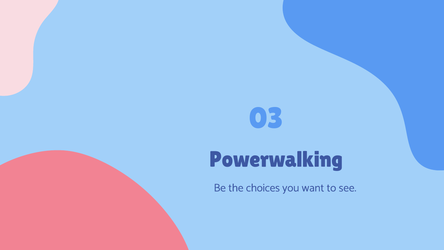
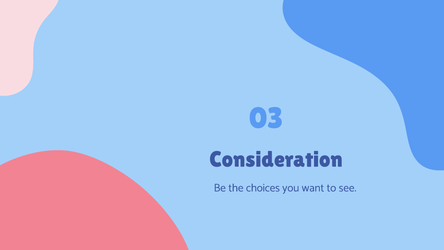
Powerwalking: Powerwalking -> Consideration (276, 159)
